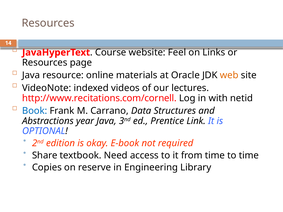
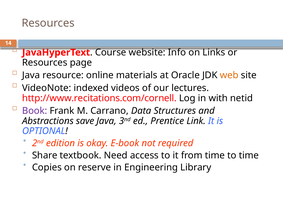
Feel: Feel -> Info (177, 53)
Book colour: blue -> purple (35, 111)
year: year -> save (85, 121)
